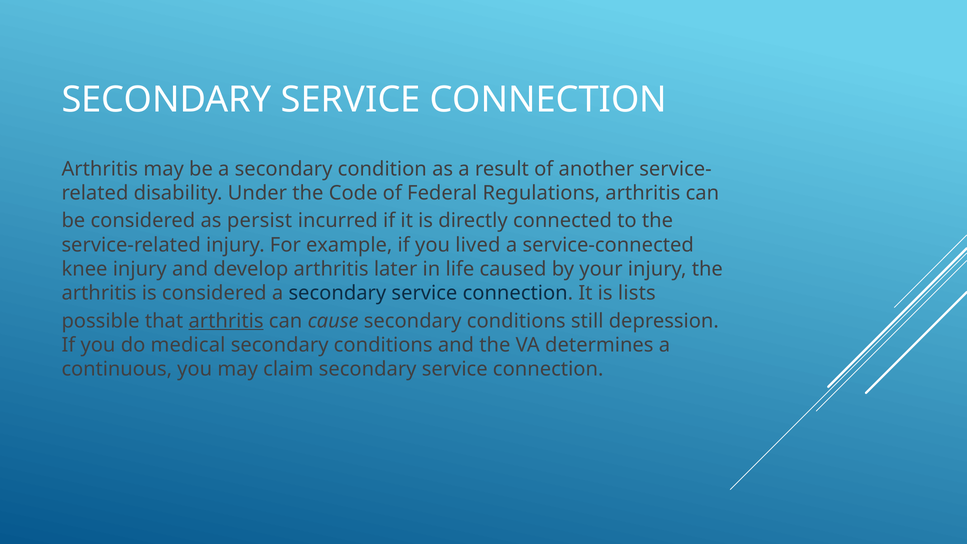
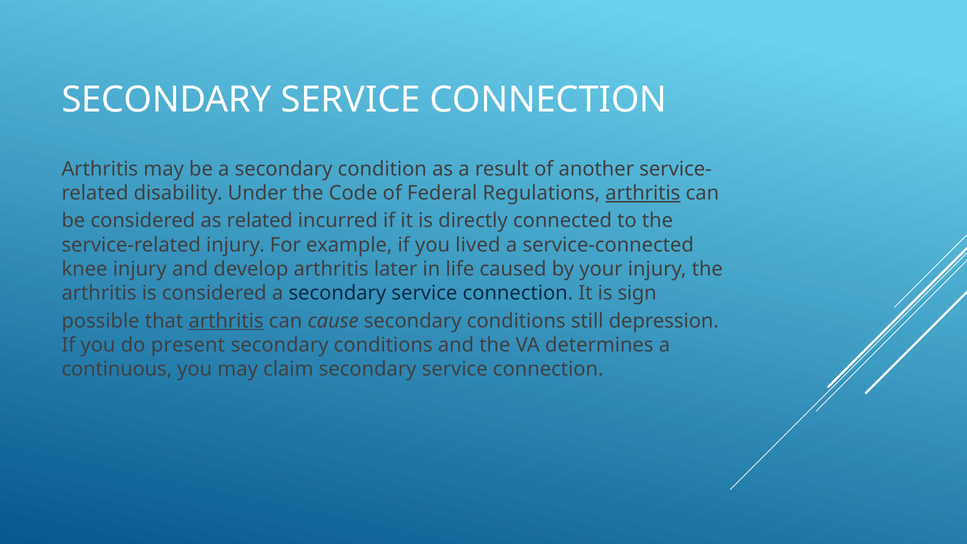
arthritis underline: none -> present (643, 193)
as persist: persist -> related (260, 221)
lists: lists -> sign (637, 293)
medical: medical -> present (188, 345)
